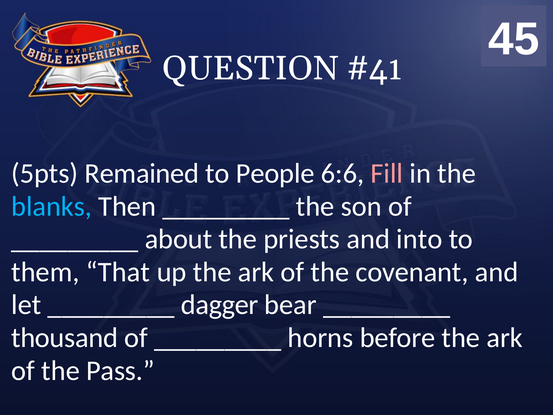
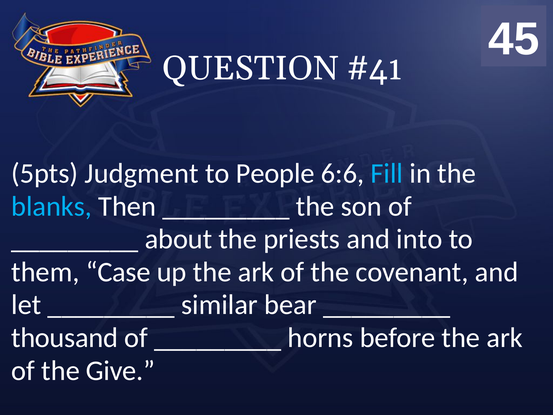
Remained: Remained -> Judgment (142, 173)
Fill colour: pink -> light blue (387, 173)
That: That -> Case (118, 272)
dagger: dagger -> similar (219, 305)
Pass: Pass -> Give (120, 370)
